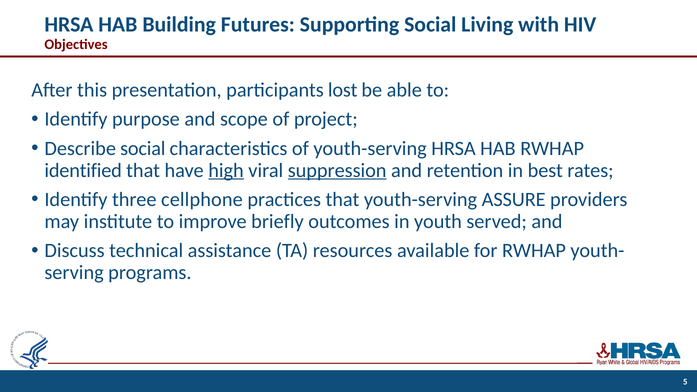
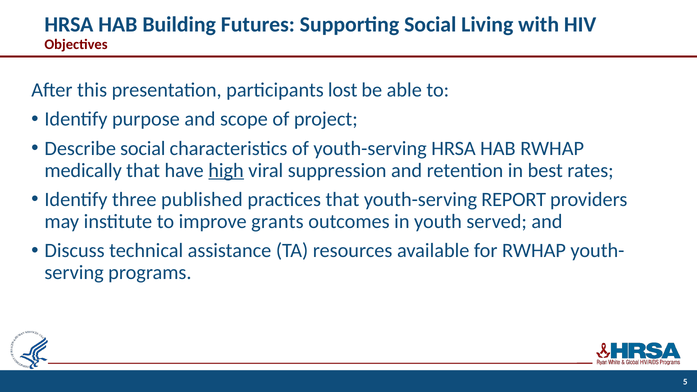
identified: identified -> medically (83, 170)
suppression underline: present -> none (337, 170)
cellphone: cellphone -> published (202, 200)
ASSURE: ASSURE -> REPORT (514, 200)
briefly: briefly -> grants (277, 222)
